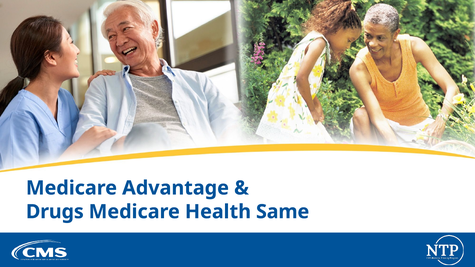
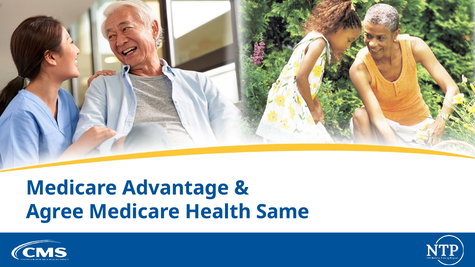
Drugs: Drugs -> Agree (55, 212)
